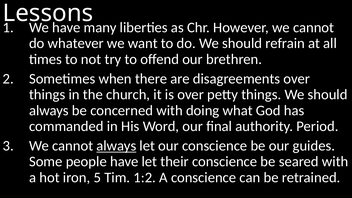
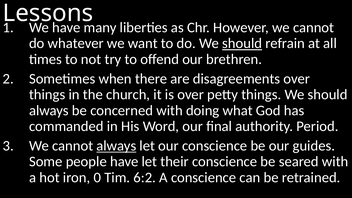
should underline: none -> present (242, 43)
5: 5 -> 0 (97, 177)
1:2: 1:2 -> 6:2 (145, 177)
